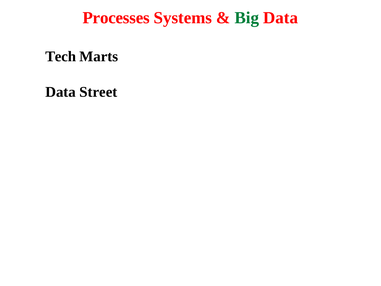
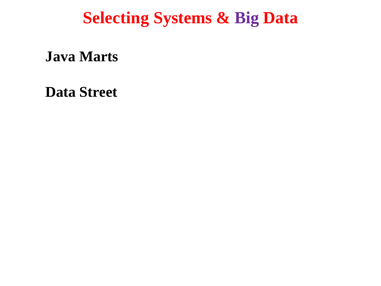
Processes: Processes -> Selecting (116, 18)
Big colour: green -> purple (247, 18)
Tech: Tech -> Java (61, 56)
